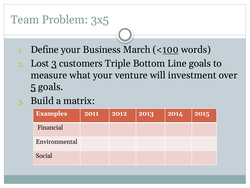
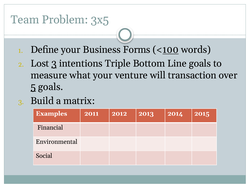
March: March -> Forms (137, 49)
customers: customers -> intentions (81, 63)
investment: investment -> transaction (192, 75)
